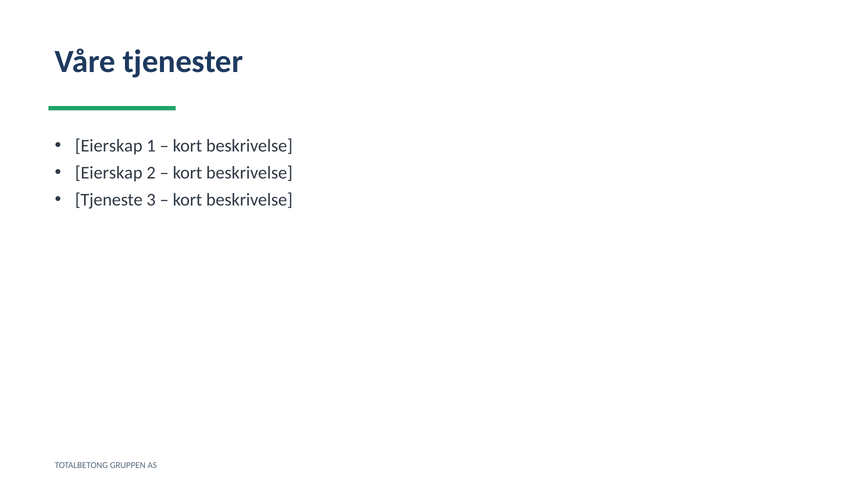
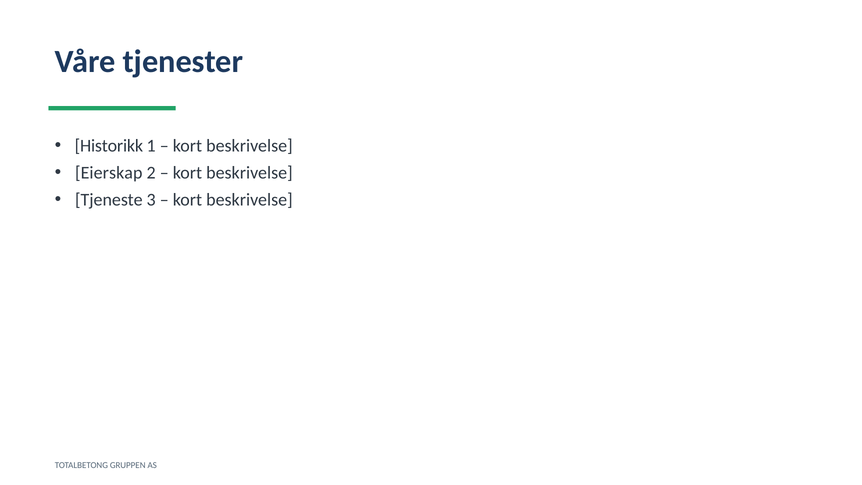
Eierskap: Eierskap -> Historikk (109, 146)
